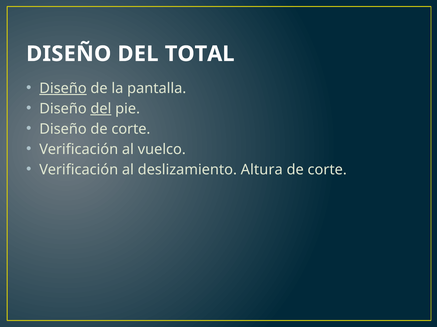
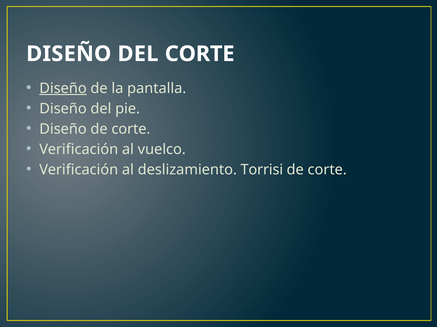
DEL TOTAL: TOTAL -> CORTE (200, 54)
del underline: present -> none (101, 109)
Altura: Altura -> Torrisi (262, 170)
